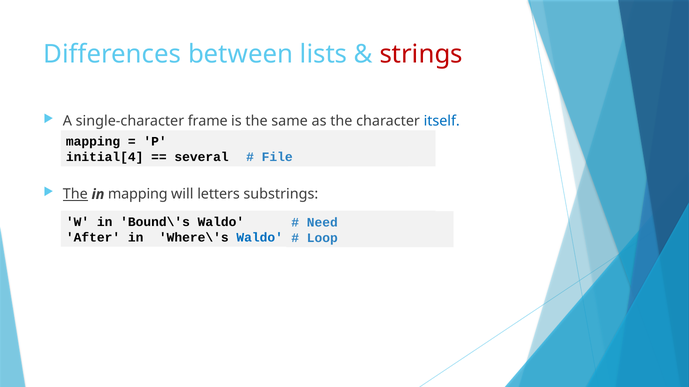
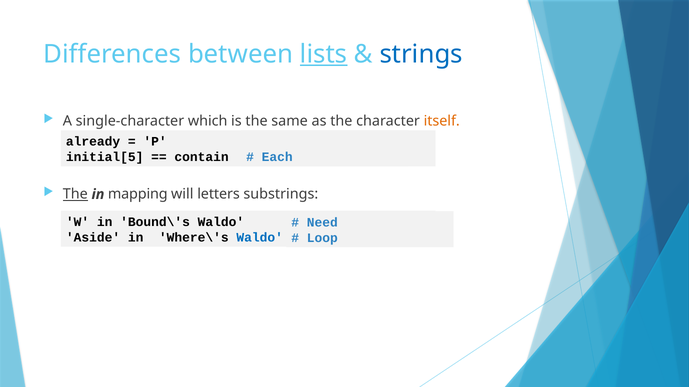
lists underline: none -> present (324, 54)
strings colour: red -> blue (421, 54)
frame: frame -> which (208, 121)
itself colour: blue -> orange (442, 121)
mapping: mapping -> already (93, 142)
File: File -> Each (277, 157)
initial[4: initial[4 -> initial[5 (105, 157)
several: several -> contain (202, 157)
After: After -> Aside (93, 238)
